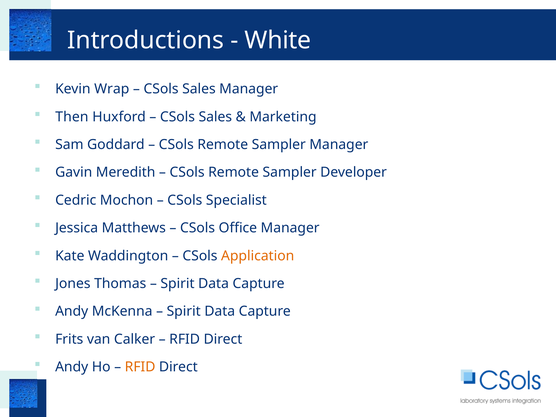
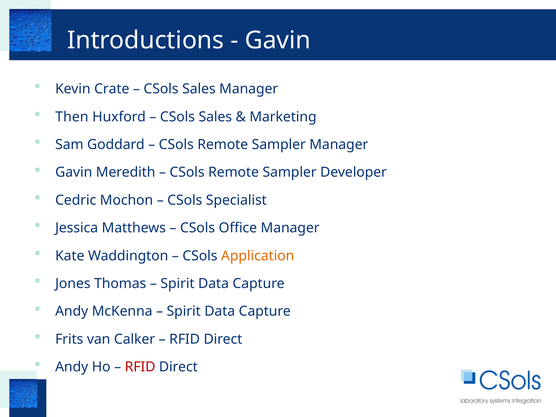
White: White -> Gavin (278, 40)
Wrap: Wrap -> Crate (112, 89)
RFID colour: orange -> red (140, 367)
